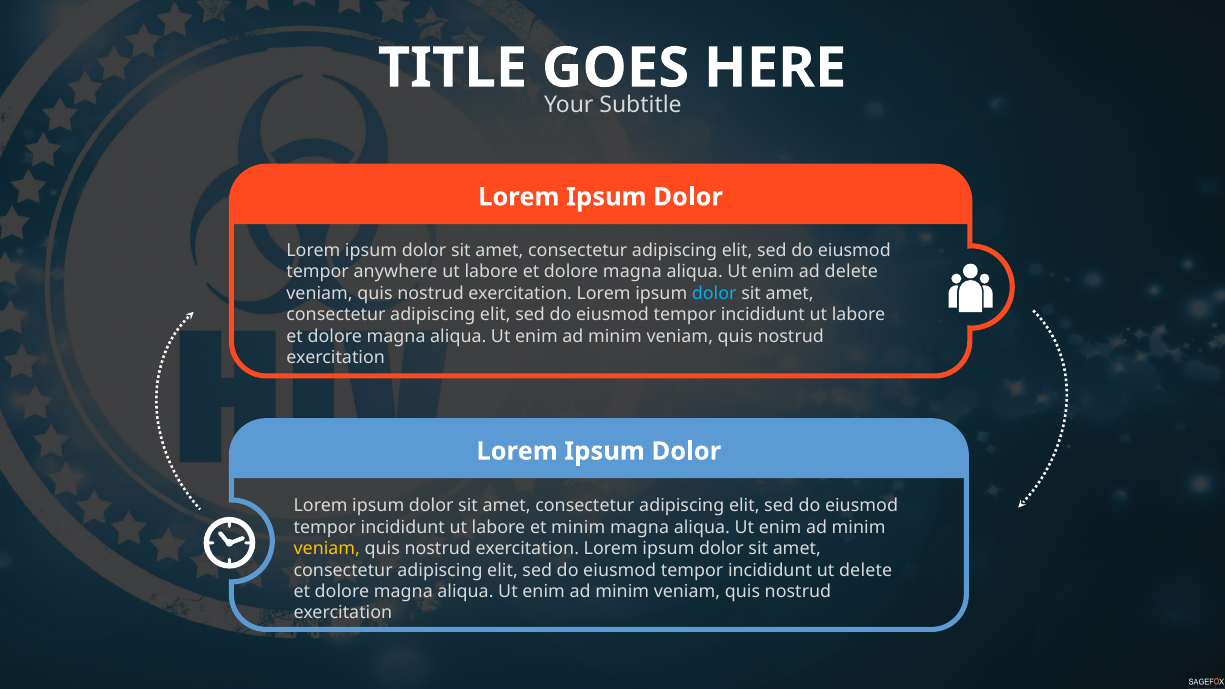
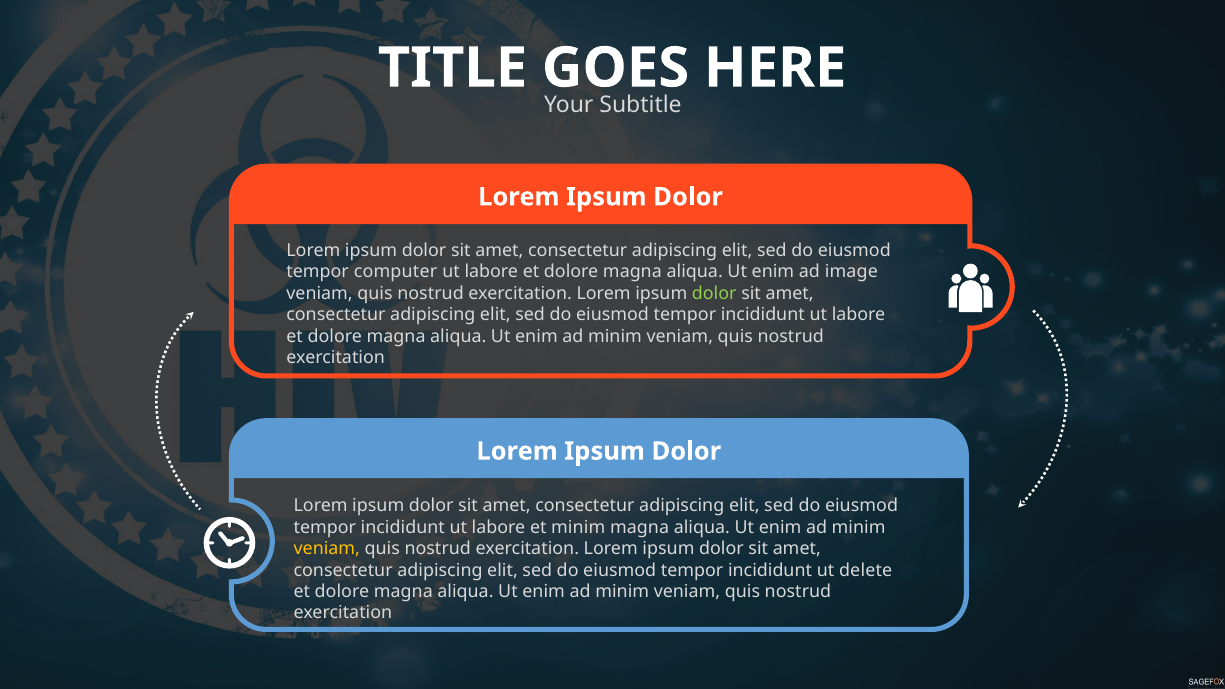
anywhere: anywhere -> computer (395, 272)
ad delete: delete -> image (851, 272)
dolor colour: light blue -> light green (714, 293)
